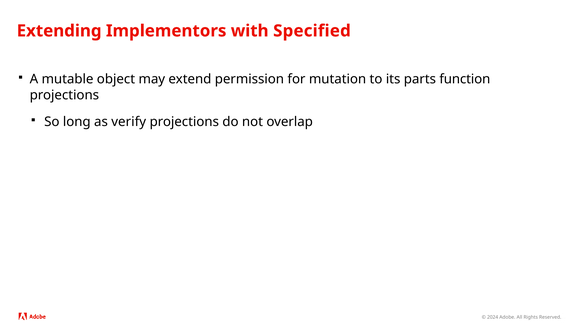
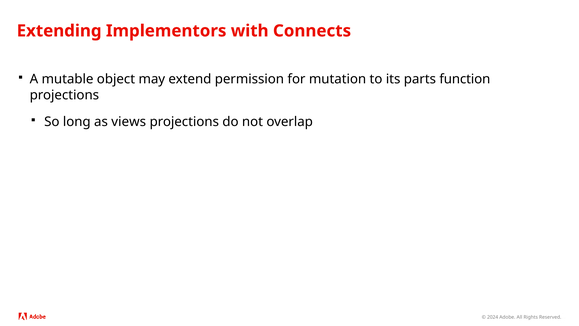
Specified: Specified -> Connects (312, 31)
verify: verify -> views (129, 122)
